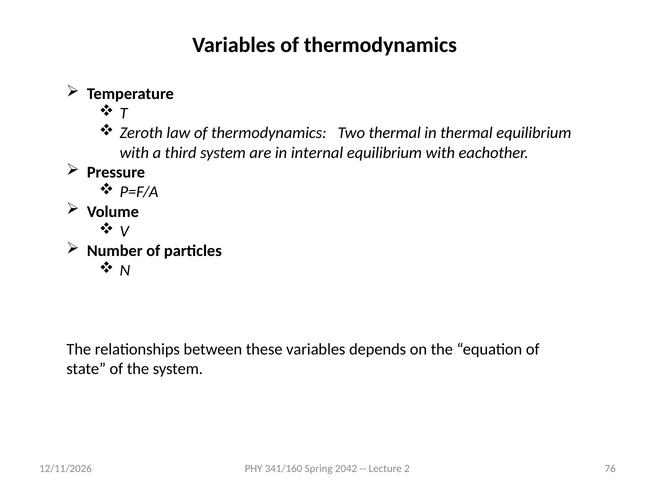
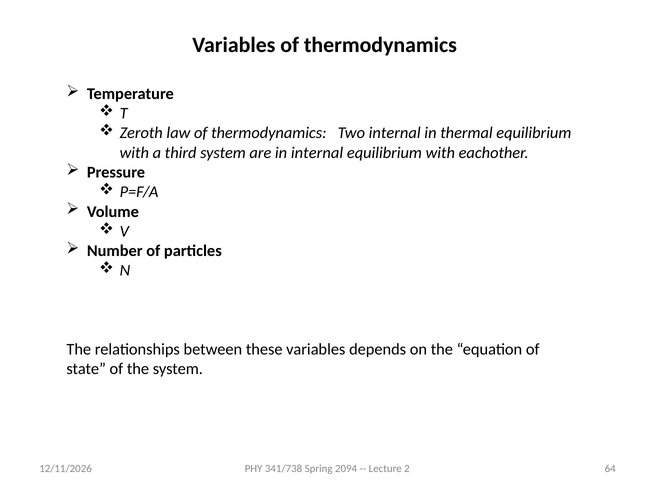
Two thermal: thermal -> internal (395, 133)
341/160: 341/160 -> 341/738 (284, 469)
2042: 2042 -> 2094 (346, 469)
76: 76 -> 64 (610, 469)
